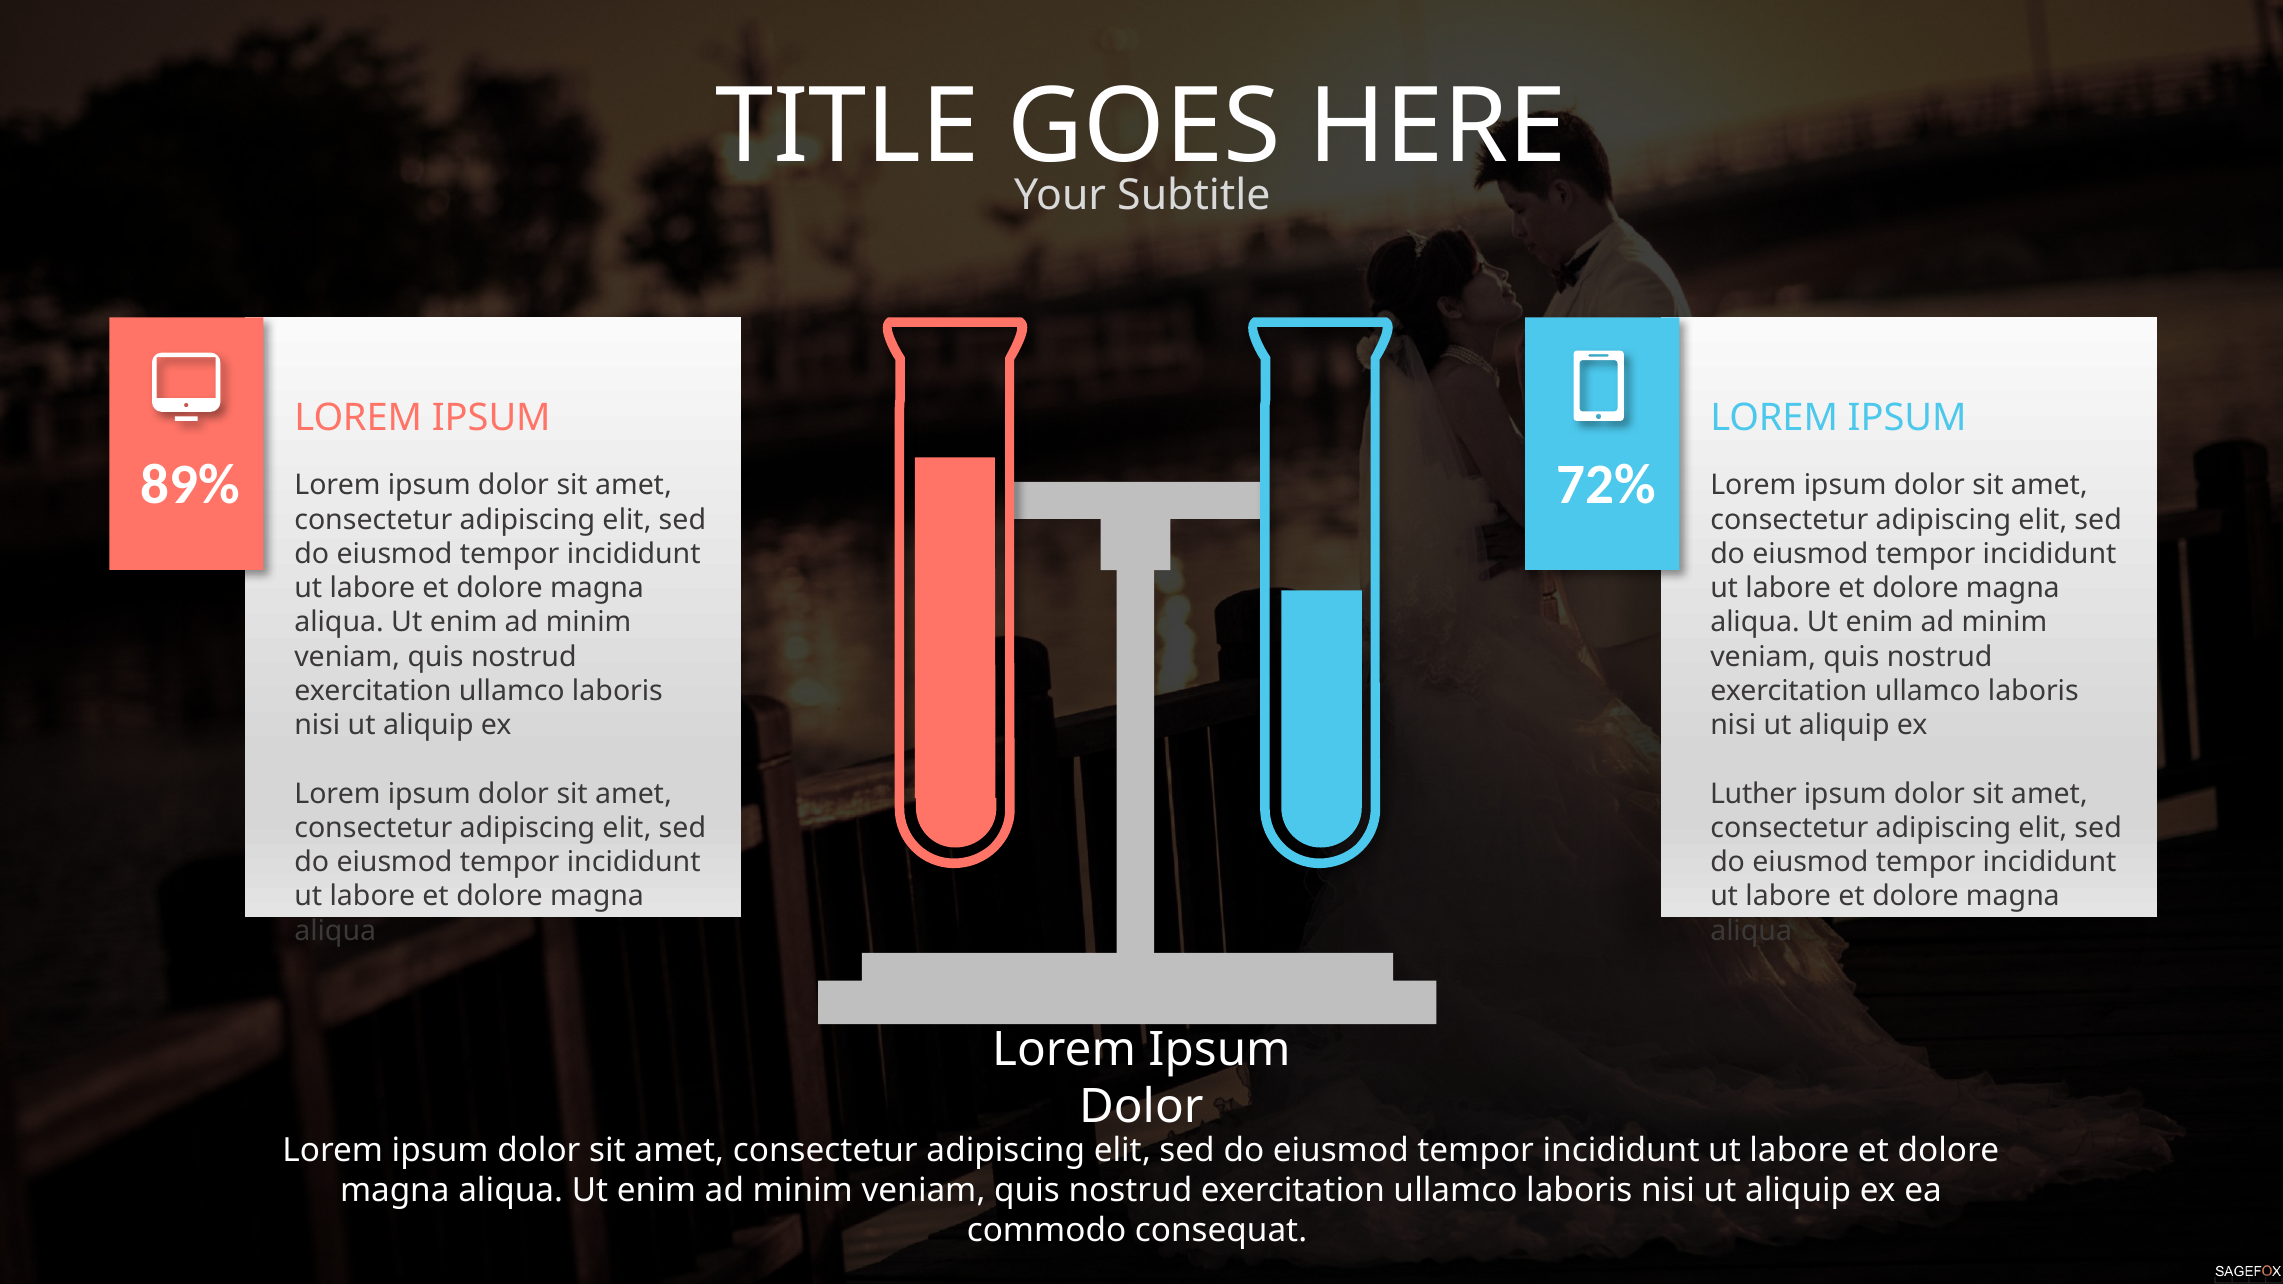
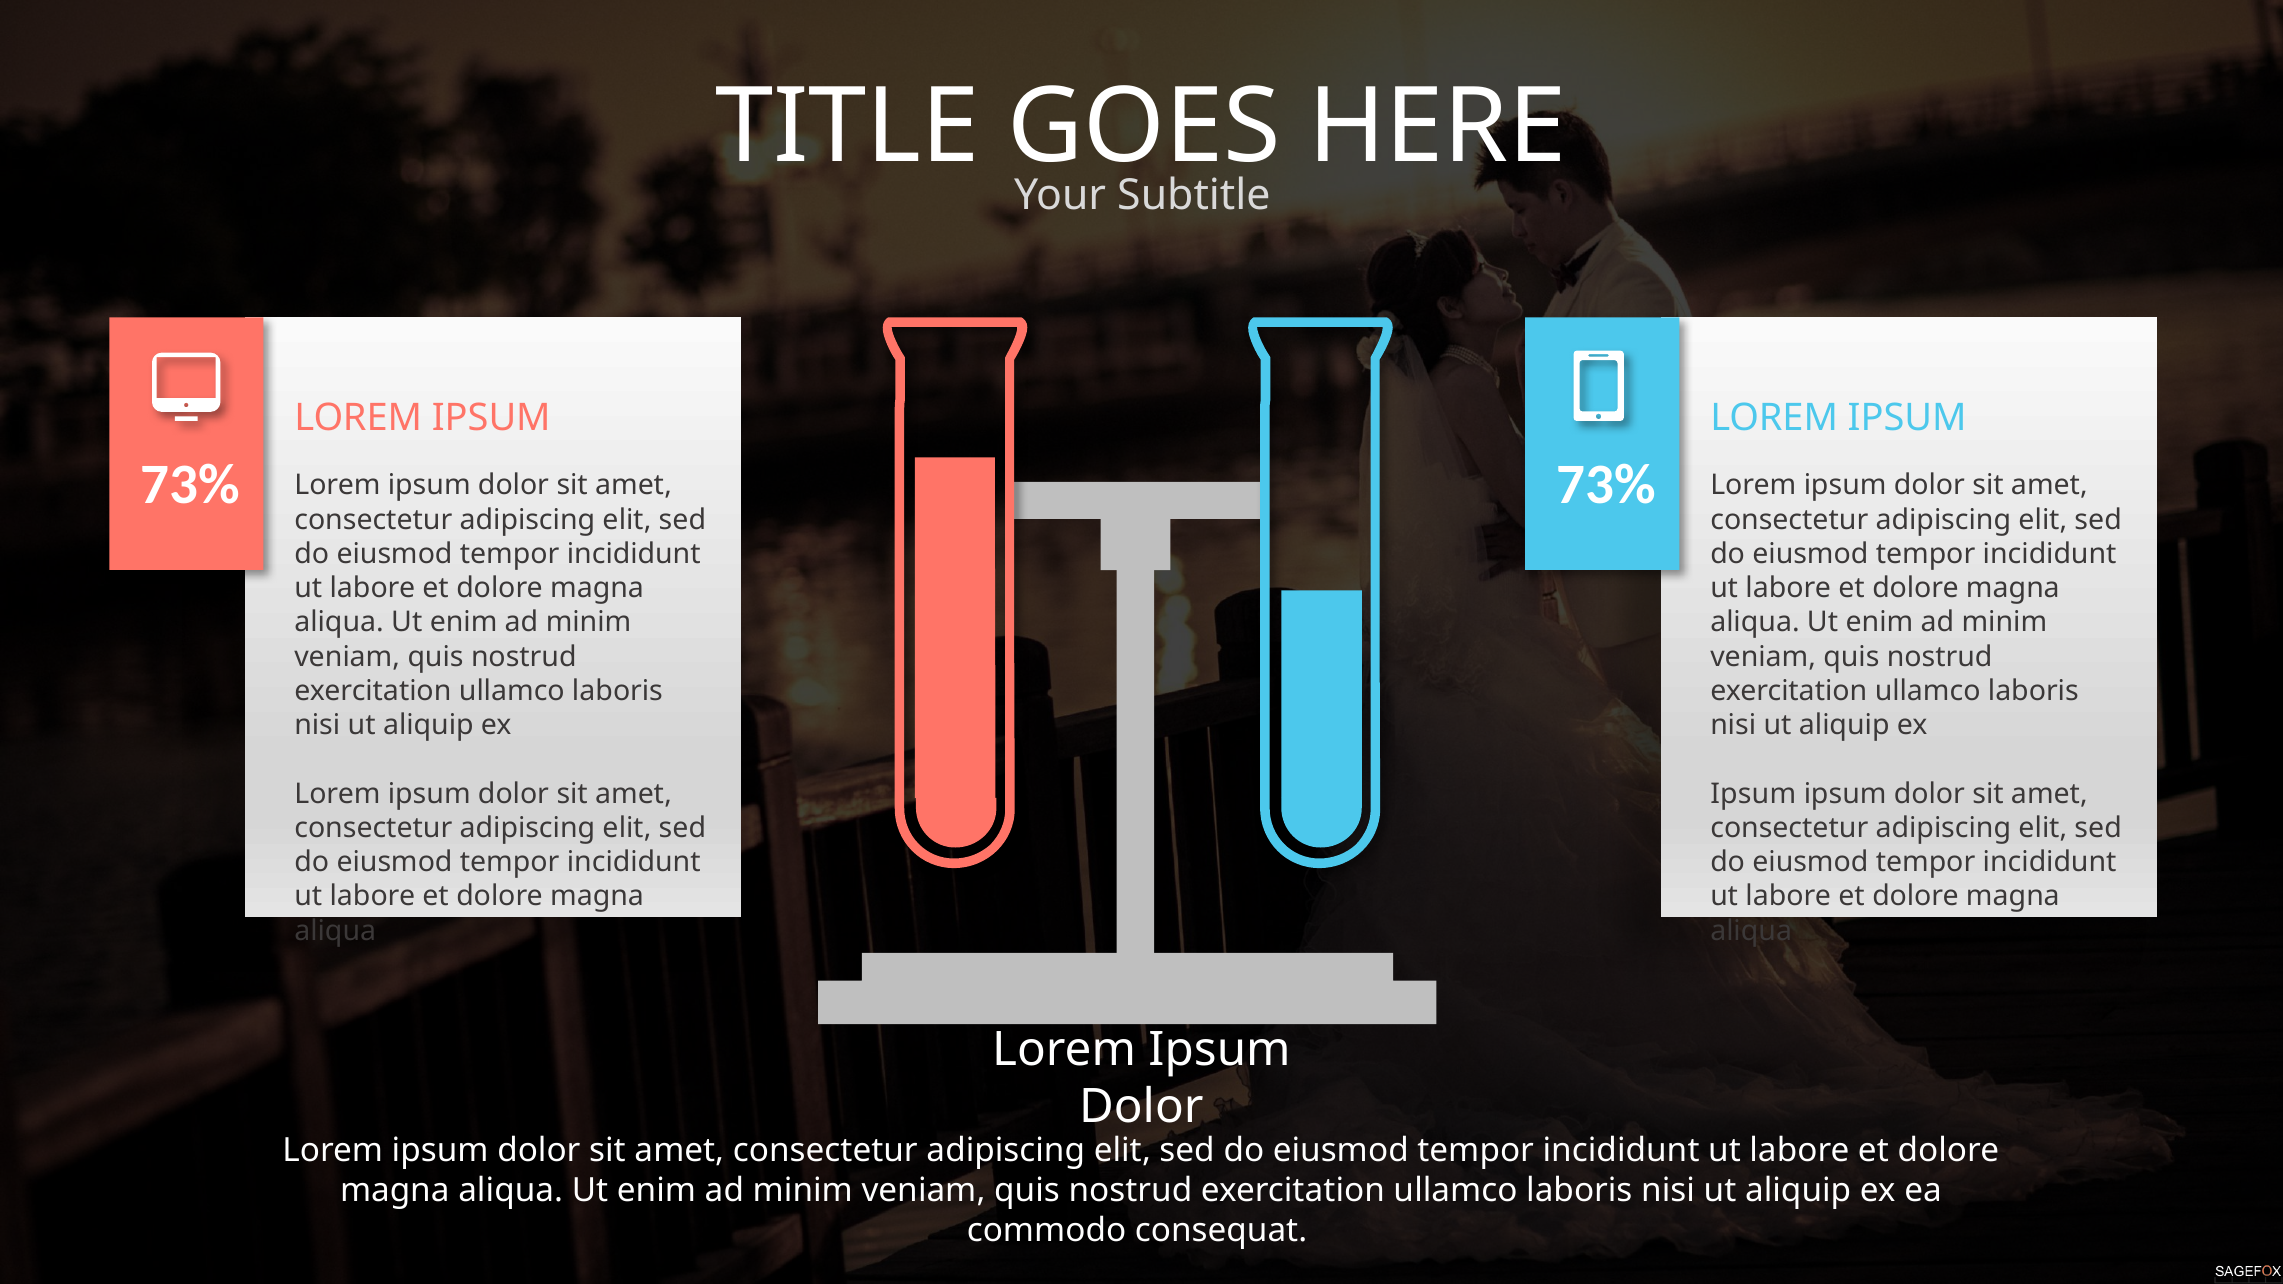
89%: 89% -> 73% (191, 485)
72%: 72% -> 73% (1606, 485)
Luther: Luther -> Ipsum (1753, 794)
